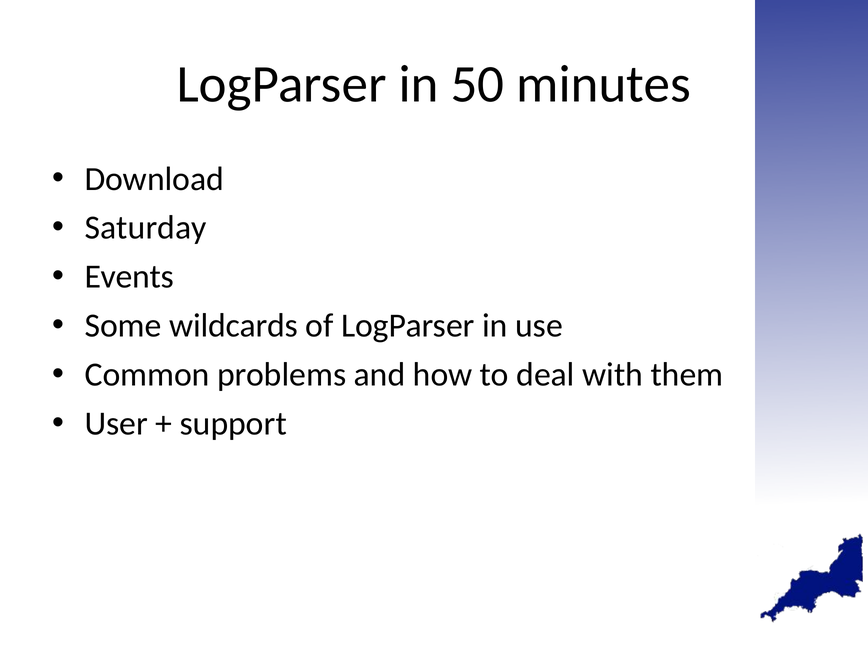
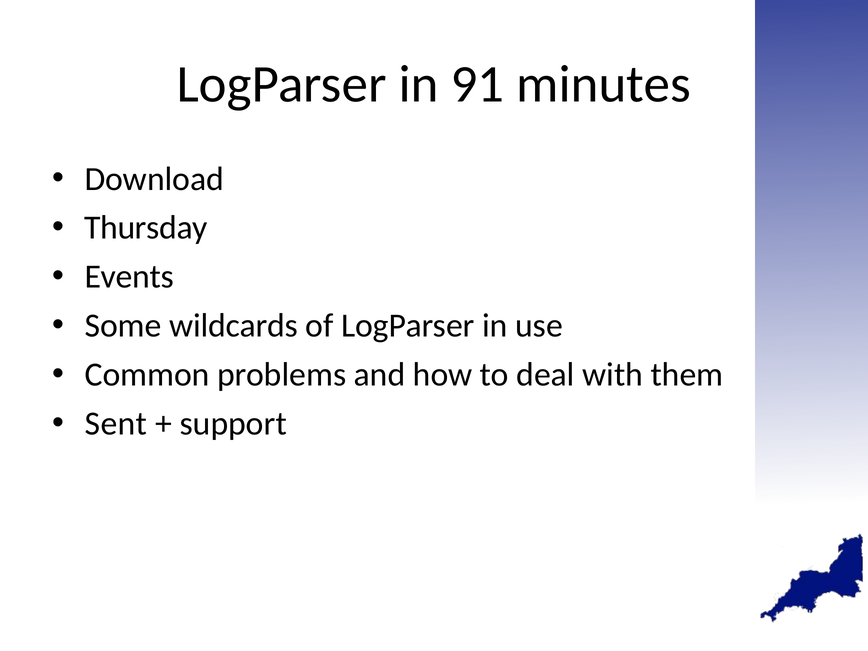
50: 50 -> 91 (477, 84)
Saturday: Saturday -> Thursday (146, 228)
User: User -> Sent (116, 424)
